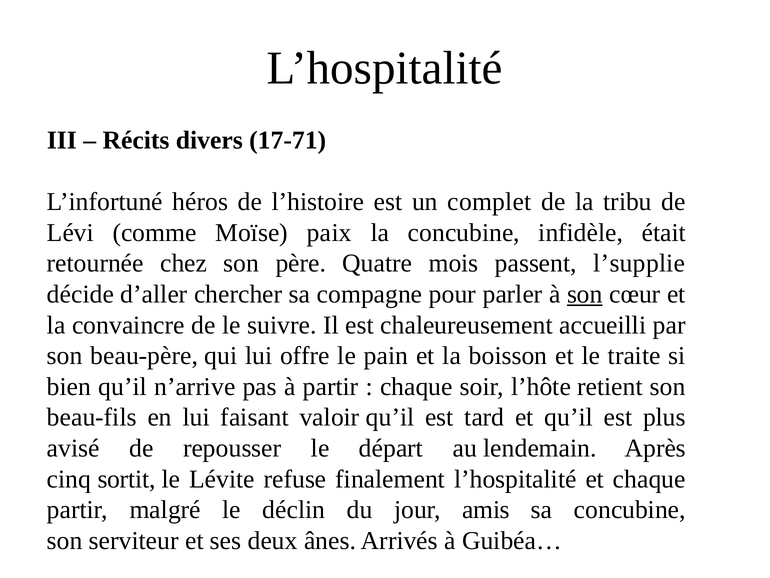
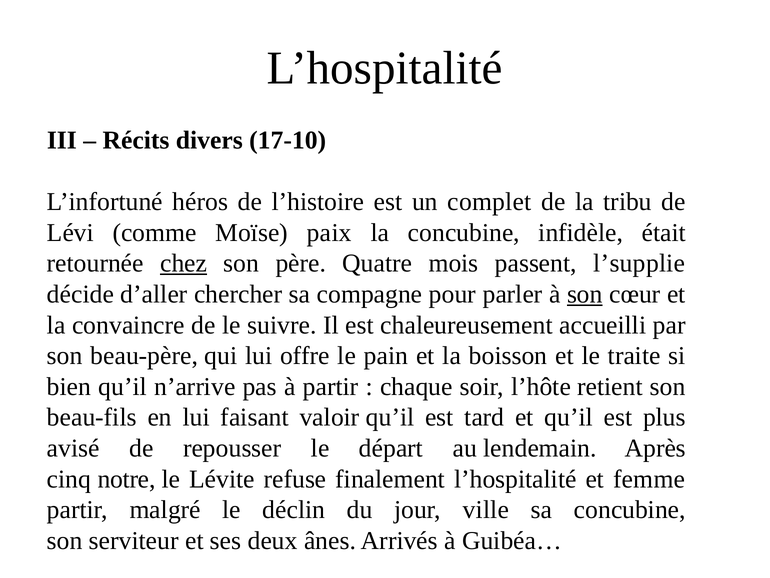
17-71: 17-71 -> 17-10 (288, 140)
chez underline: none -> present (184, 263)
sortit: sortit -> notre (127, 479)
et chaque: chaque -> femme (649, 479)
amis: amis -> ville (486, 510)
